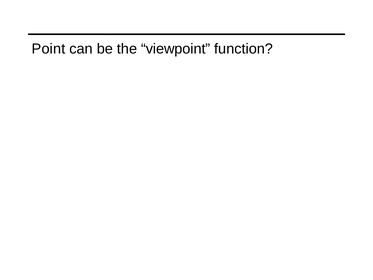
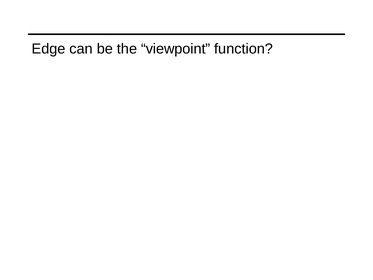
Point: Point -> Edge (49, 49)
